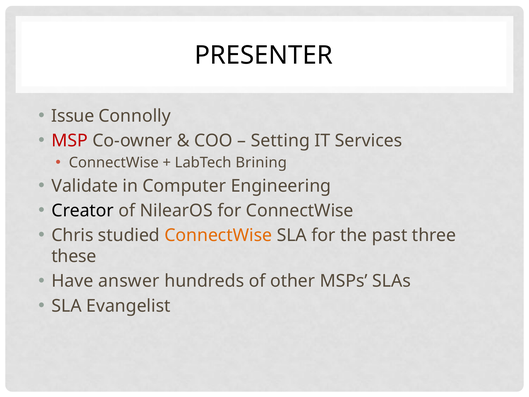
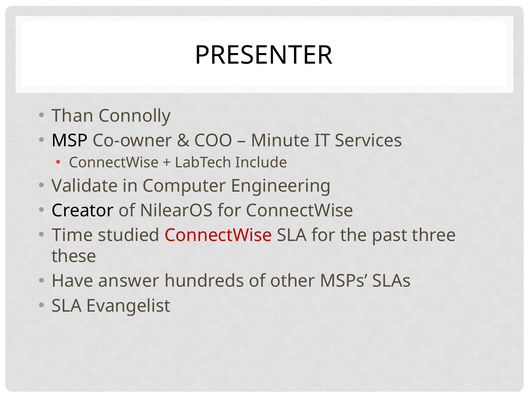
Issue: Issue -> Than (73, 116)
MSP colour: red -> black (70, 141)
Setting: Setting -> Minute (280, 141)
Brining: Brining -> Include (261, 163)
Chris: Chris -> Time (72, 235)
ConnectWise colour: orange -> red (218, 235)
